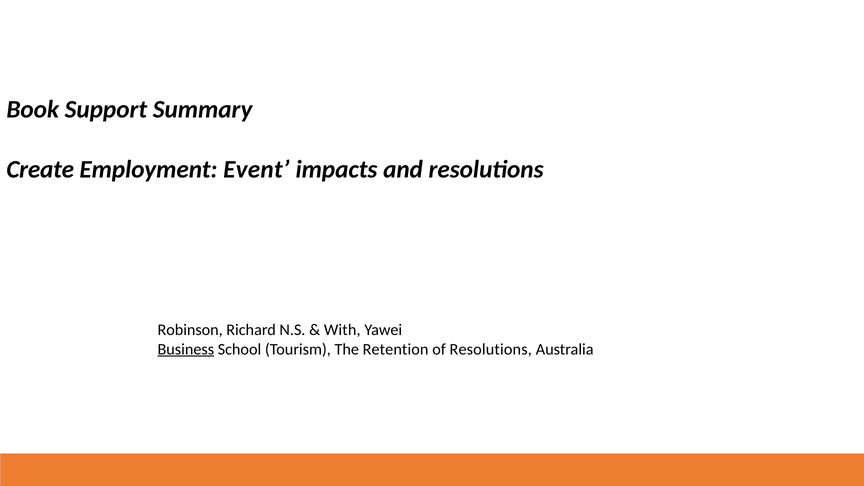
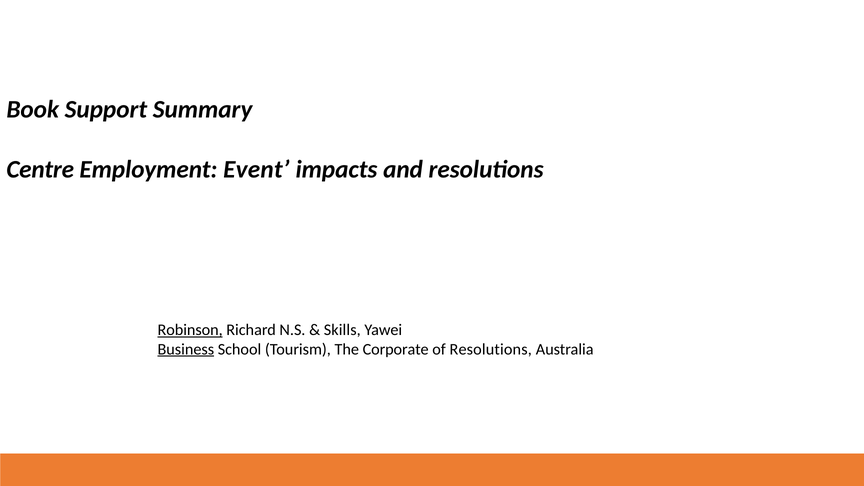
Create: Create -> Centre (40, 170)
Robinson underline: none -> present (190, 330)
With: With -> Skills (342, 330)
Retention: Retention -> Corporate (396, 349)
